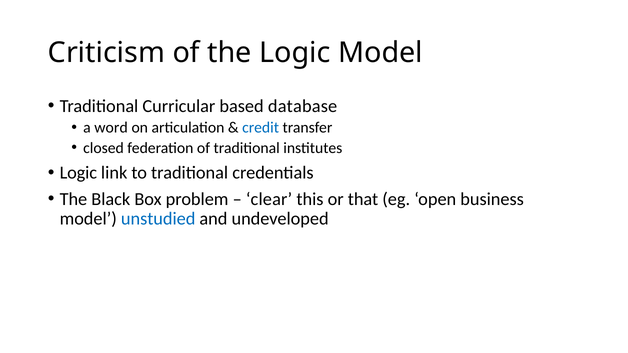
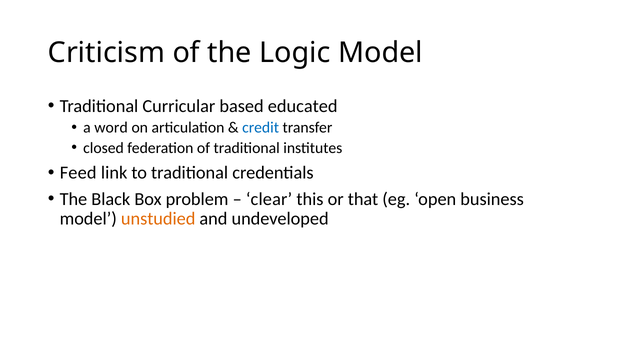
database: database -> educated (303, 106)
Logic: Logic -> Feed (78, 173)
unstudied colour: blue -> orange (158, 219)
